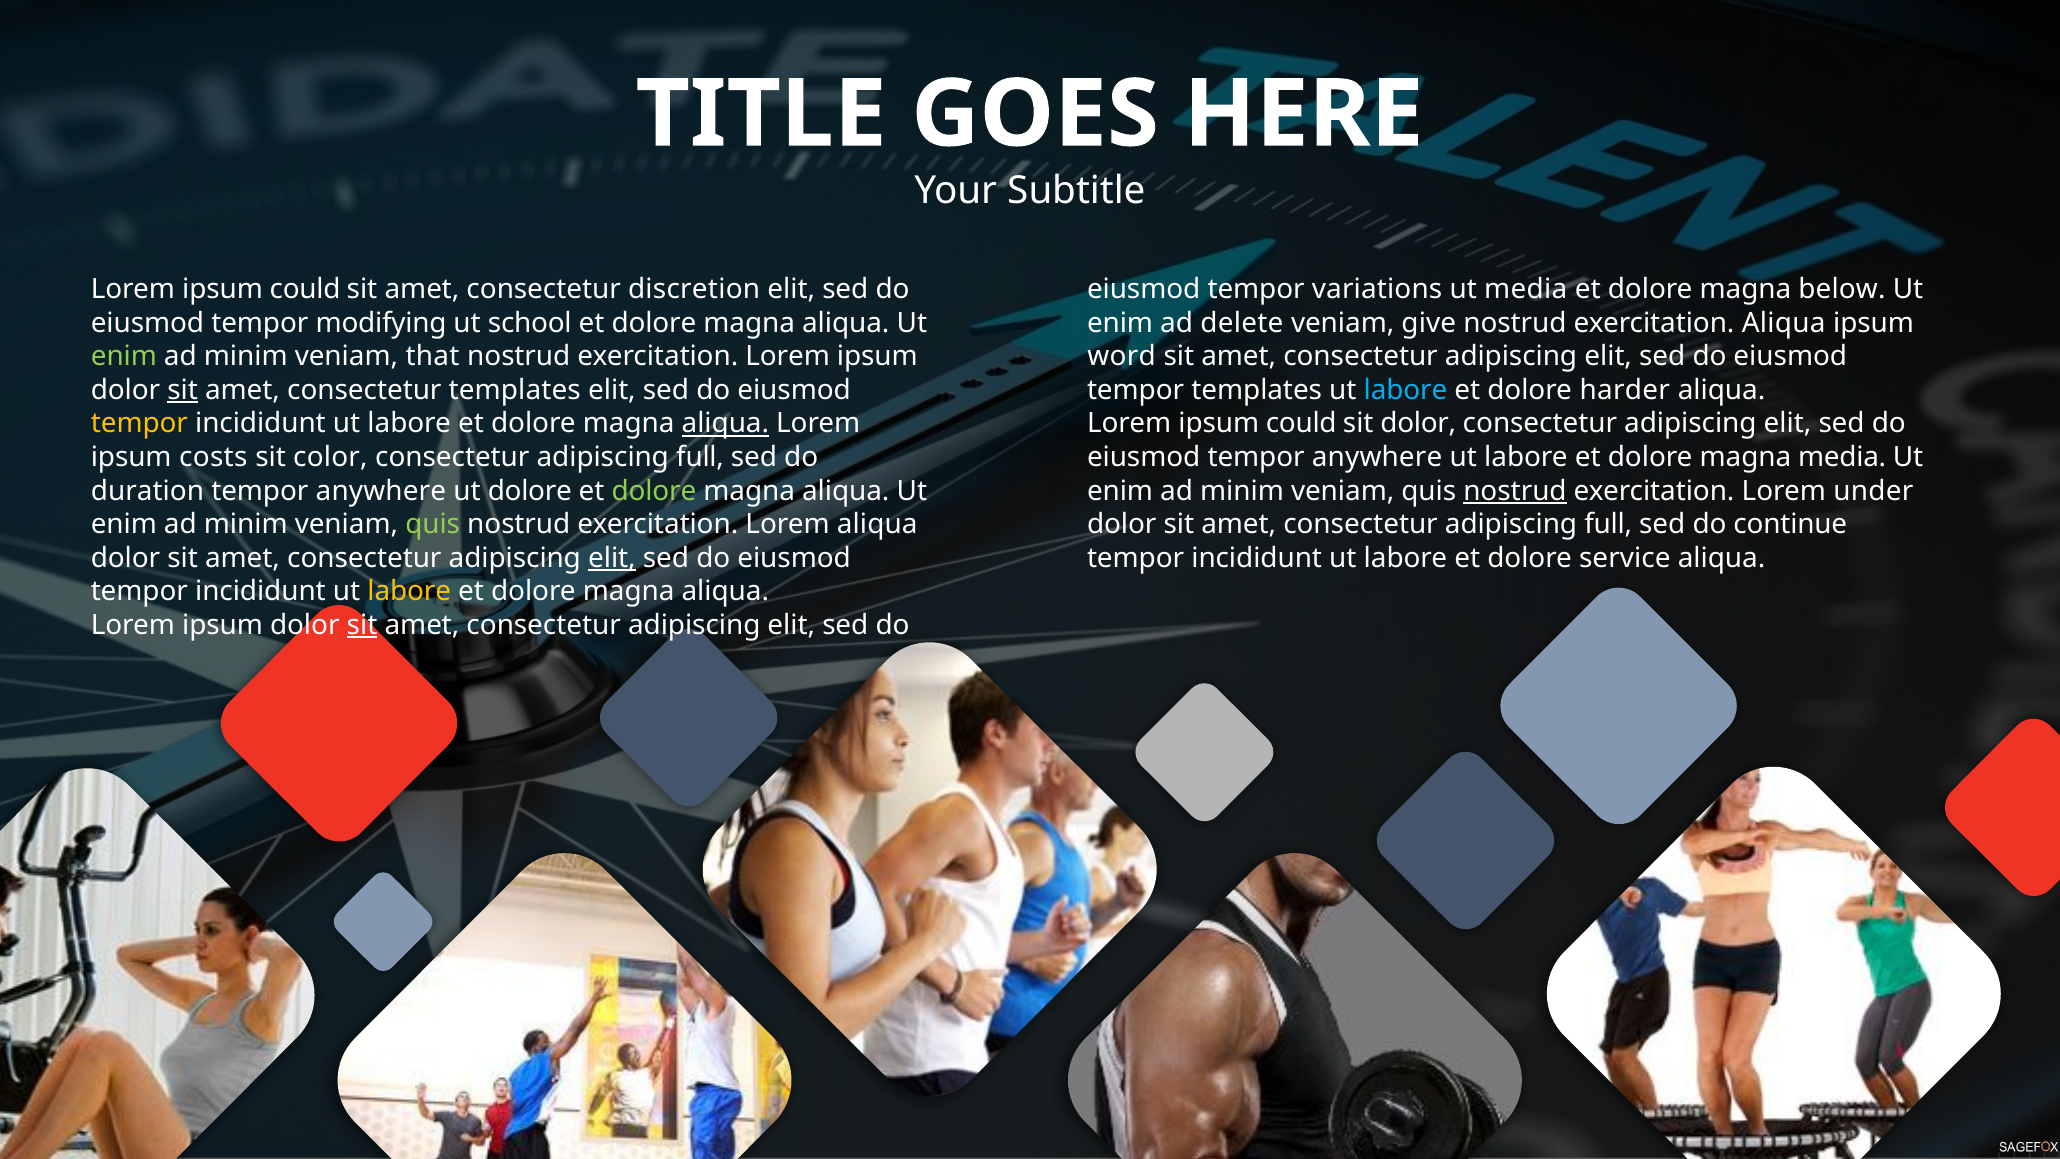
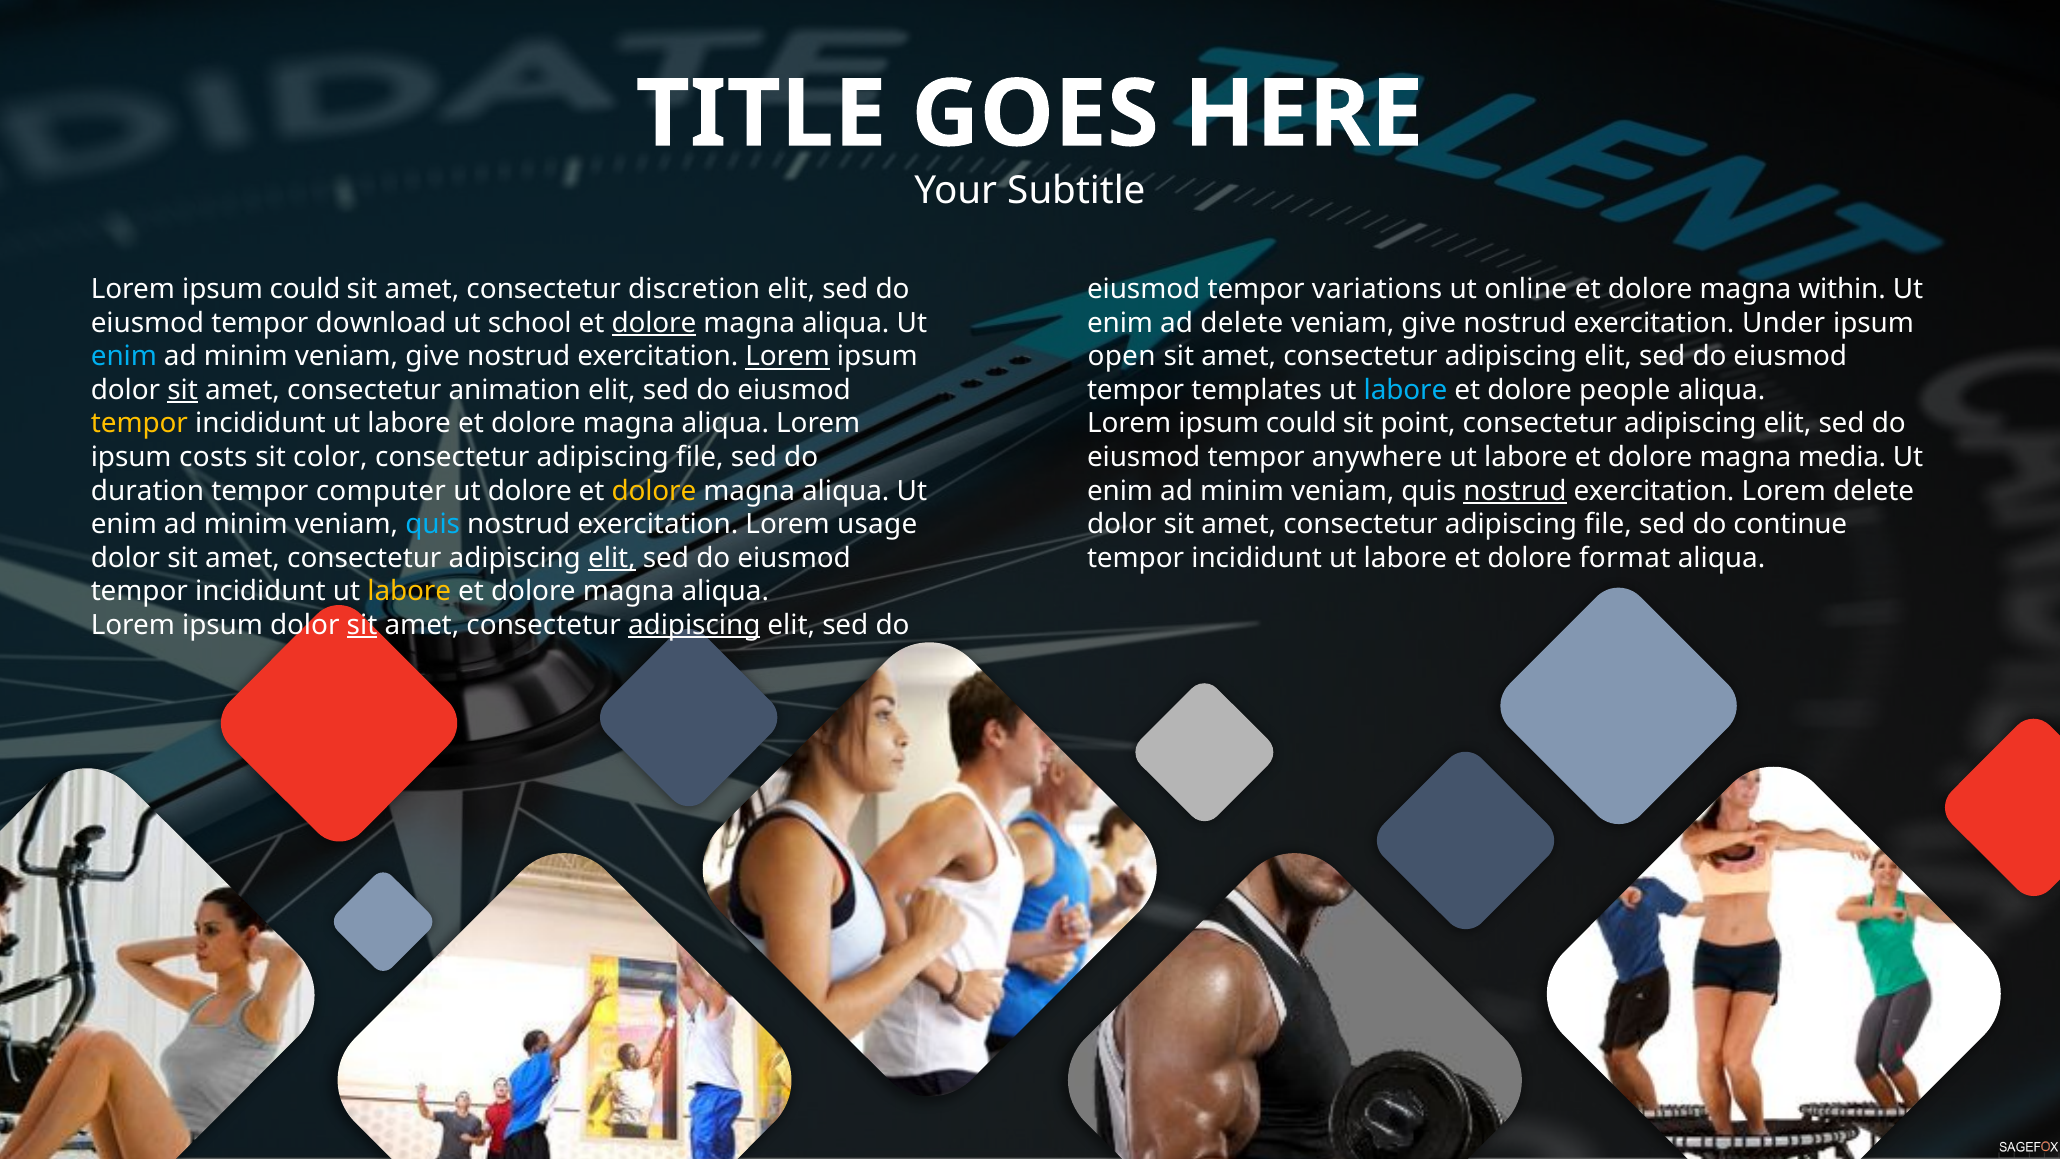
ut media: media -> online (1526, 290)
below: below -> within (1842, 290)
modifying: modifying -> download (381, 323)
dolore underline: none -> present (654, 323)
exercitation Aliqua: Aliqua -> Under (1784, 323)
enim colour: light green -> light blue (124, 357)
minim veniam that: that -> give (433, 357)
Lorem underline: none -> present (788, 357)
word: word -> open (1122, 357)
consectetur templates: templates -> animation (515, 390)
harder: harder -> people (1625, 390)
aliqua underline: present -> none (725, 424)
sit dolor: dolor -> point (1418, 424)
full: full -> file (700, 457)
anywhere: anywhere -> computer (381, 491)
dolore colour: light green -> yellow (654, 491)
Lorem under: under -> delete (1874, 491)
quis colour: light green -> light blue (433, 524)
Lorem aliqua: aliqua -> usage (877, 524)
amet consectetur adipiscing full: full -> file (1608, 524)
service: service -> format (1625, 558)
adipiscing underline: none -> present (694, 625)
